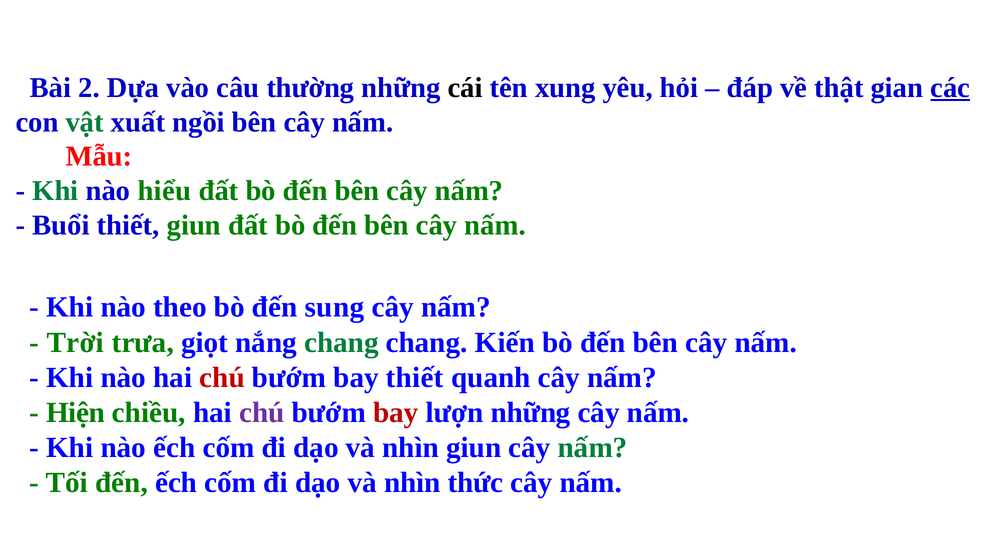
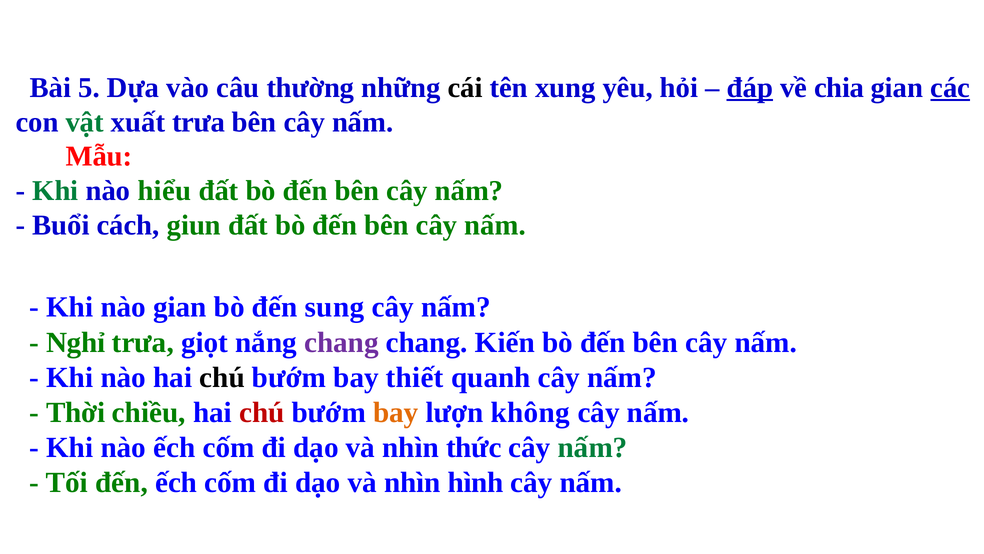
2: 2 -> 5 (89, 87)
đáp underline: none -> present (750, 87)
thật: thật -> chia (839, 87)
xuất ngồi: ngồi -> trưa (199, 122)
Buổi thiết: thiết -> cách (128, 225)
nào theo: theo -> gian (180, 307)
Trời: Trời -> Nghỉ (76, 342)
chang colour: green -> purple (341, 342)
chú colour: red -> black (222, 377)
Hiện: Hiện -> Thời (76, 412)
chú colour: purple -> red (262, 412)
bay colour: red -> orange (396, 412)
lượn những: những -> không (530, 412)
nhìn giun: giun -> thức (474, 447)
thức: thức -> hình (476, 482)
